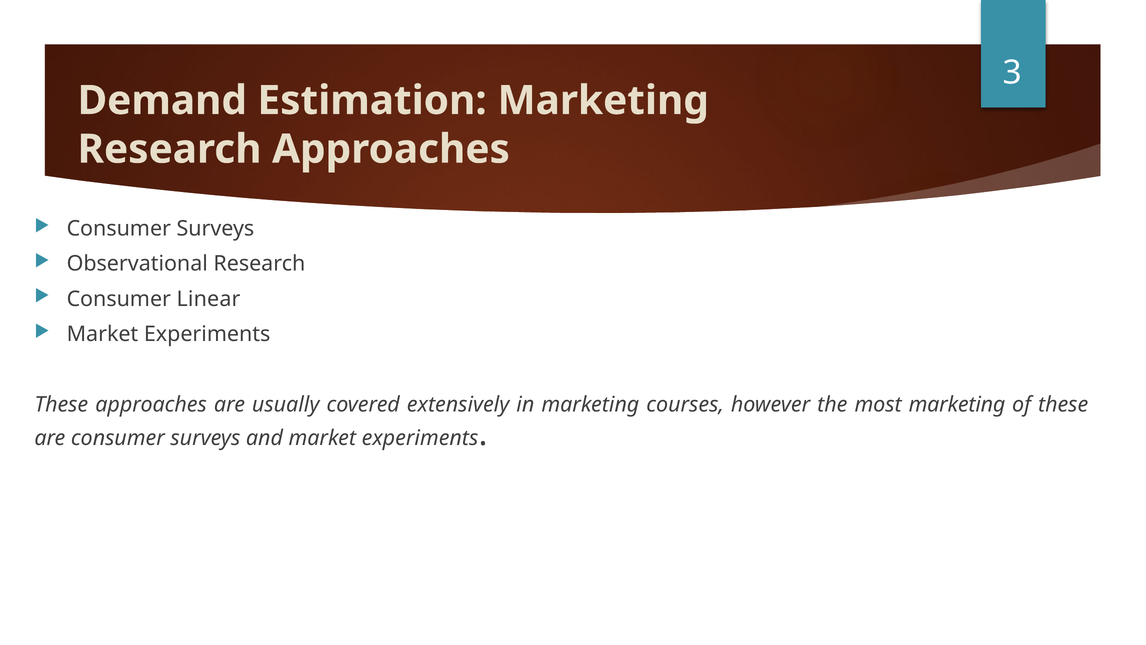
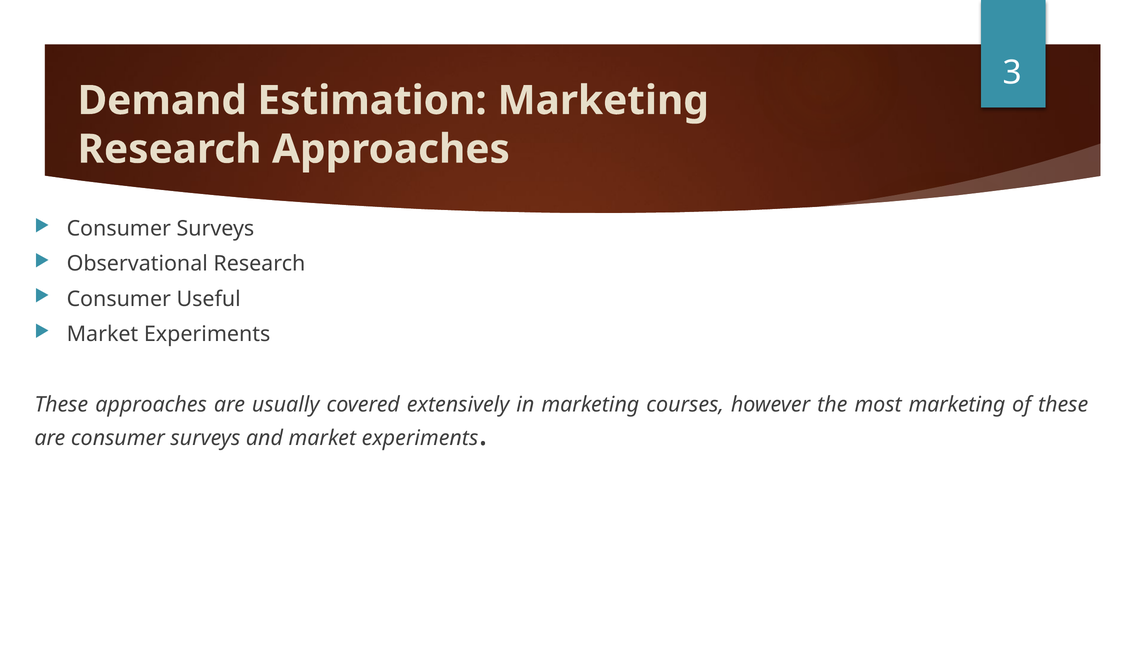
Linear: Linear -> Useful (209, 299)
